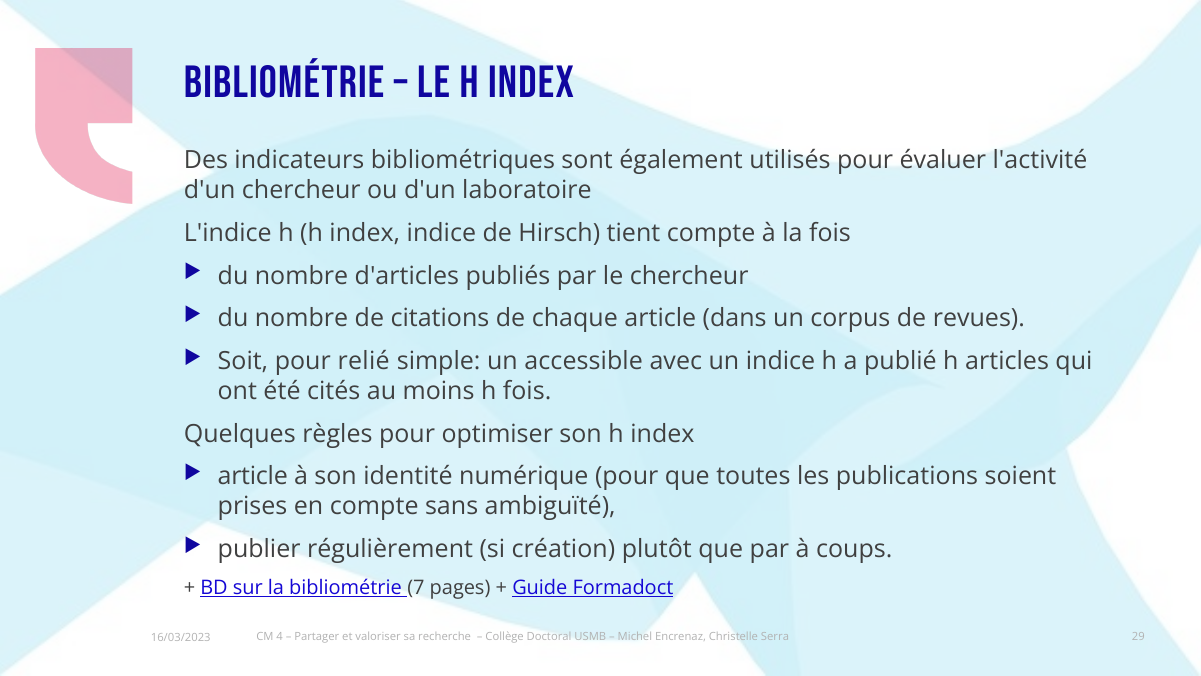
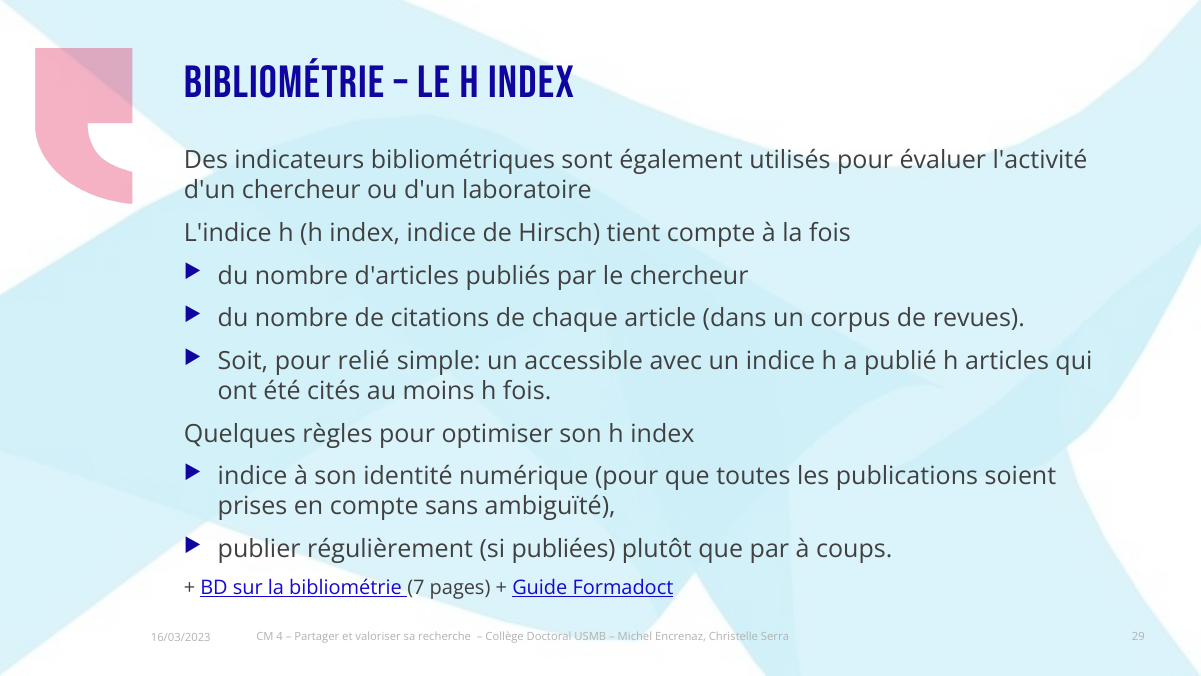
article: article -> indice (253, 476)
création: création -> publiées (564, 549)
